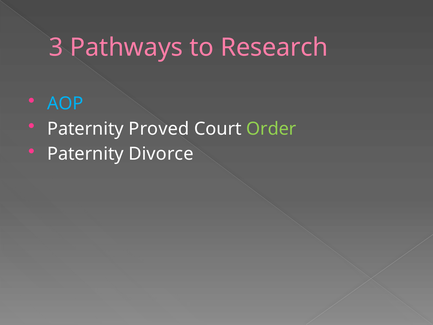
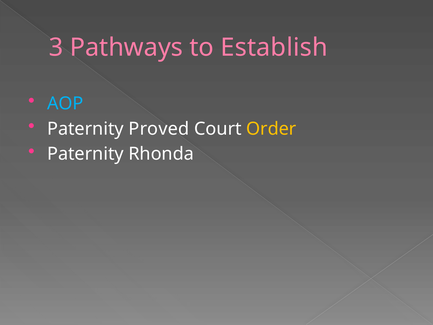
Research: Research -> Establish (274, 48)
Order colour: light green -> yellow (271, 129)
Divorce: Divorce -> Rhonda (161, 154)
